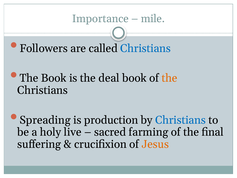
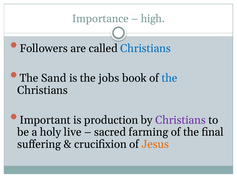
mile: mile -> high (153, 19)
The Book: Book -> Sand (54, 78)
deal: deal -> jobs (109, 78)
the colour: orange -> blue (169, 78)
Spreading: Spreading -> Important (45, 120)
Christians colour: blue -> purple (180, 120)
